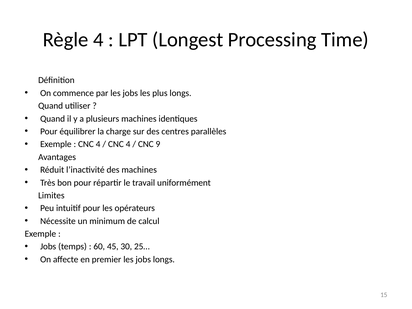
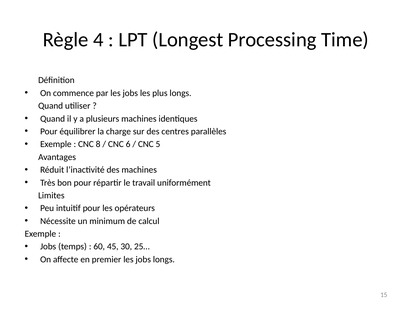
4: 4 -> 8 (98, 144)
4: 4 -> 6 (128, 144)
9: 9 -> 5 (158, 144)
